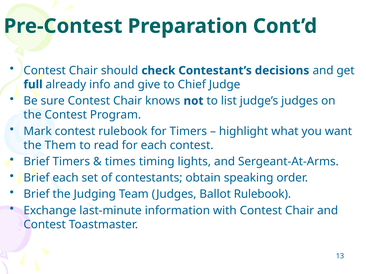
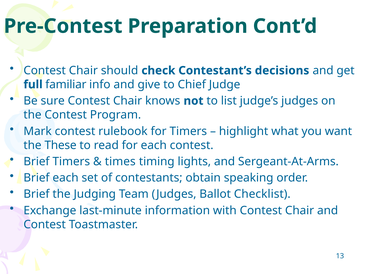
already: already -> familiar (66, 85)
Them: Them -> These (61, 145)
Ballot Rulebook: Rulebook -> Checklist (262, 194)
